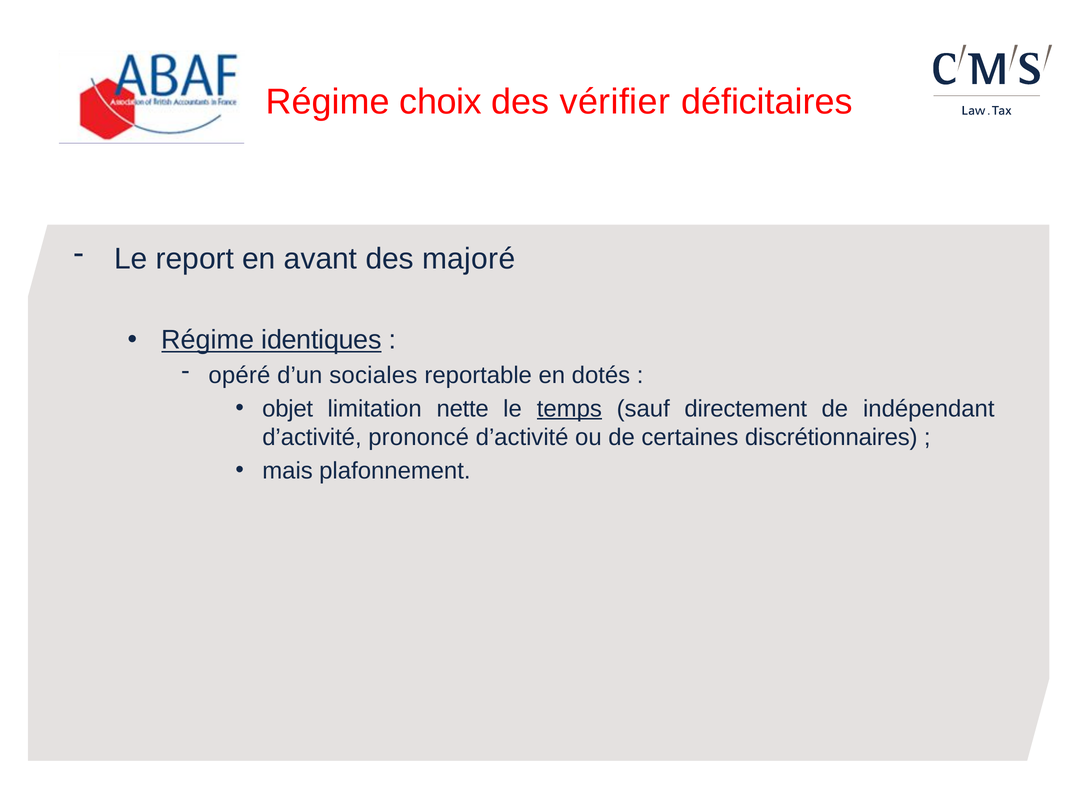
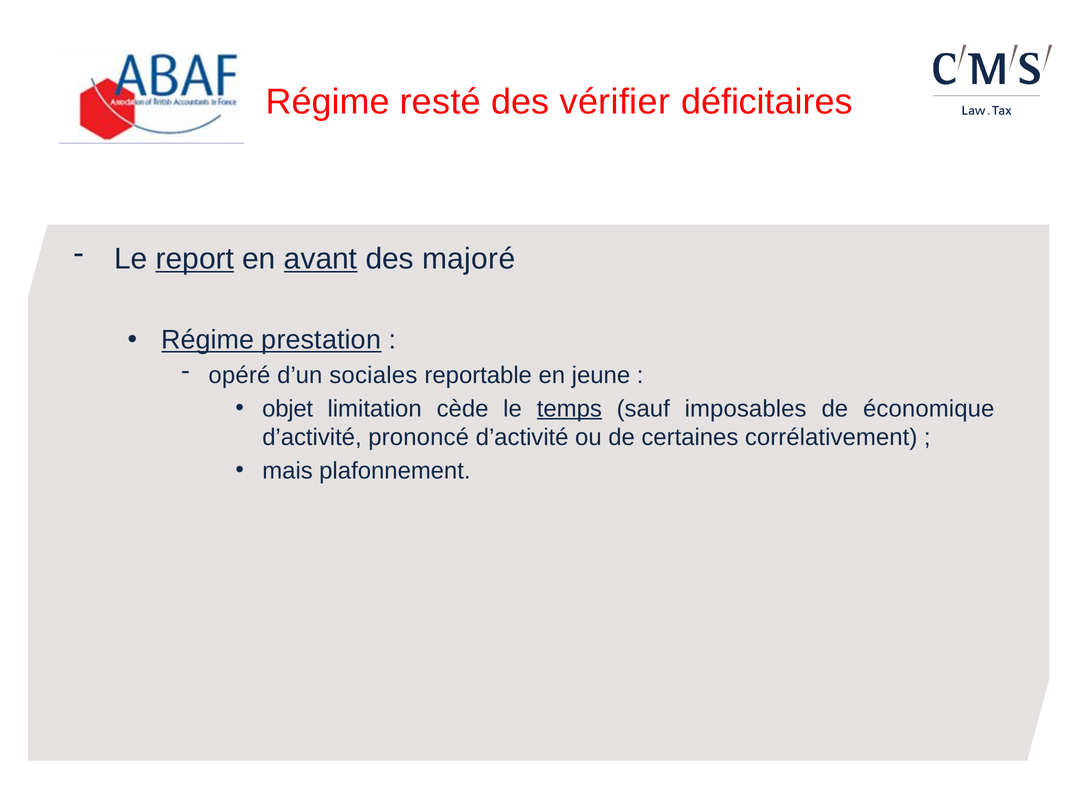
choix: choix -> resté (440, 102)
report underline: none -> present (195, 259)
avant underline: none -> present (321, 259)
identiques: identiques -> prestation (321, 340)
dotés: dotés -> jeune (601, 375)
nette: nette -> cède (463, 409)
directement: directement -> imposables (746, 409)
indépendant: indépendant -> économique (929, 409)
discrétionnaires: discrétionnaires -> corrélativement (831, 438)
